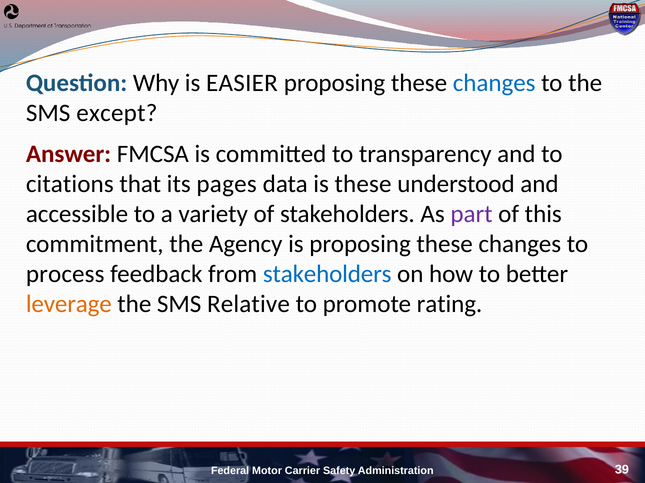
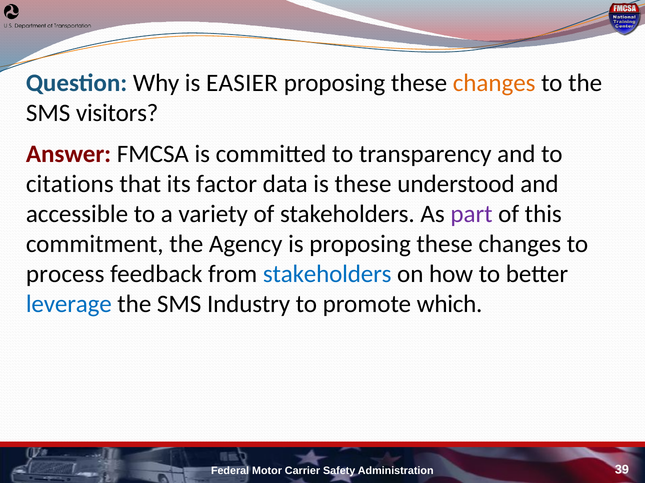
changes colour: blue -> orange (494, 83)
except: except -> visitors (117, 113)
pages: pages -> factor (227, 184)
leverage colour: orange -> blue (69, 304)
Relative: Relative -> Industry (249, 304)
rating: rating -> which (450, 304)
